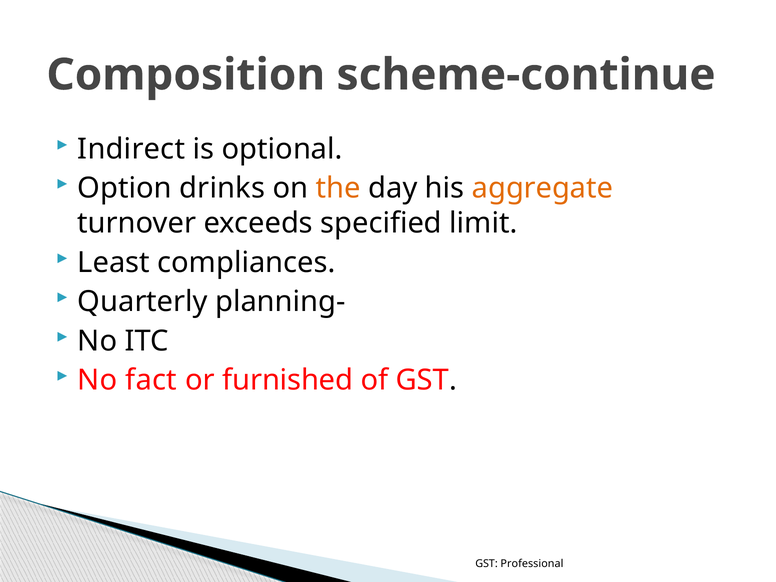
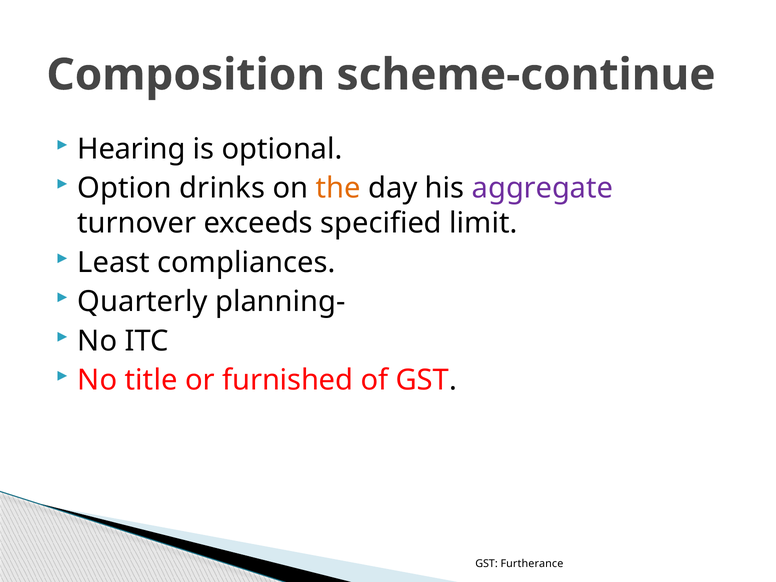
Indirect: Indirect -> Hearing (132, 149)
aggregate colour: orange -> purple (543, 188)
fact: fact -> title (151, 380)
Professional: Professional -> Furtherance (532, 564)
